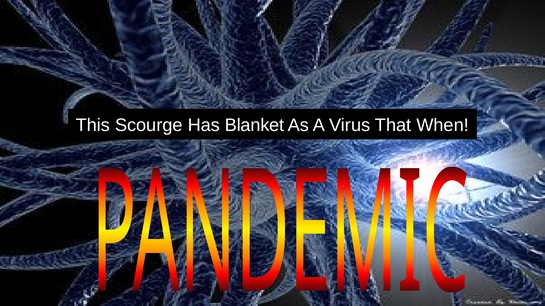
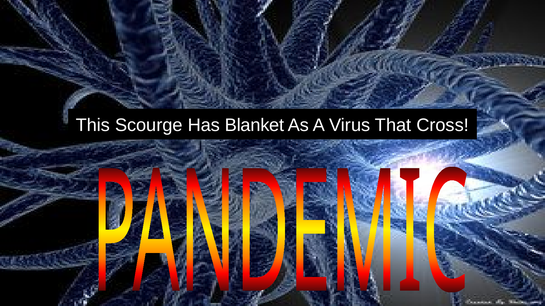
When: When -> Cross (443, 126)
